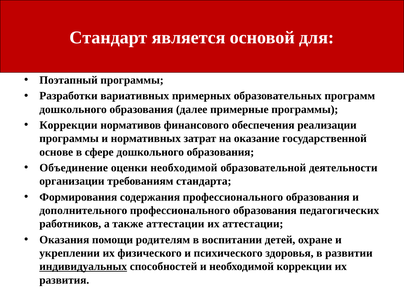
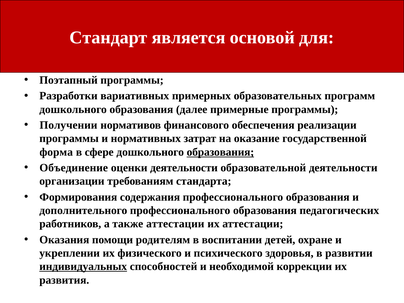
Коррекции: Коррекции -> Получении (68, 125)
основе: основе -> форма (56, 152)
образования underline: none -> present (220, 152)
оценки необходимой: необходимой -> деятельности (184, 168)
